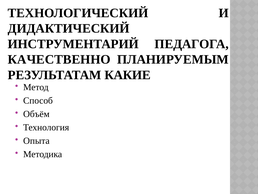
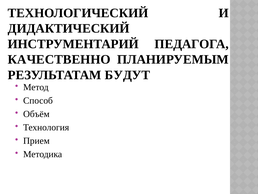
КАКИЕ: КАКИЕ -> БУДУТ (127, 75)
Опыта: Опыта -> Прием (36, 141)
